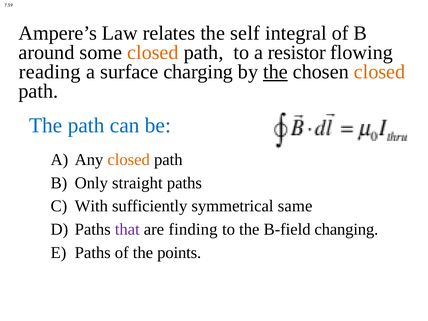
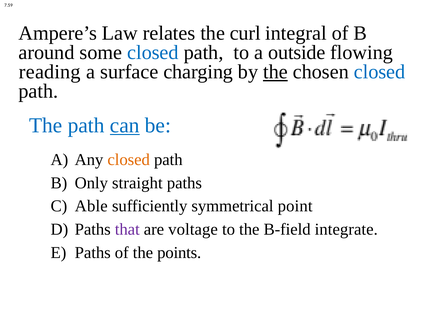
self: self -> curl (245, 33)
closed colour: orange -> blue (153, 53)
resistor: resistor -> outside (297, 53)
closed colour: orange -> blue (380, 72)
can underline: none -> present (125, 125)
With: With -> Able (91, 206)
same: same -> point (295, 206)
finding: finding -> voltage (193, 229)
changing: changing -> integrate (346, 229)
